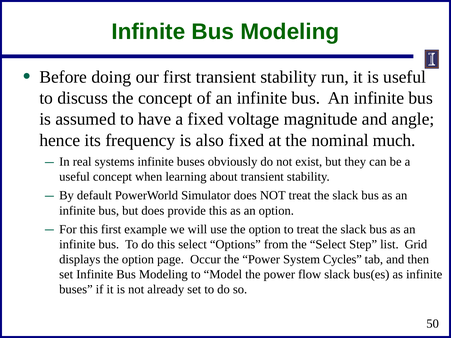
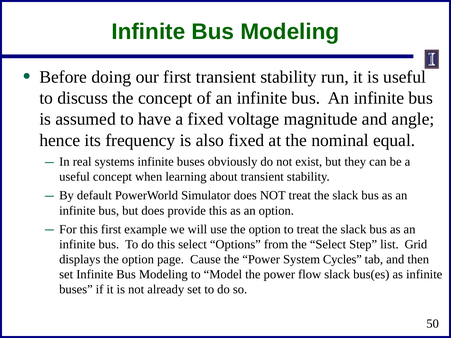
much: much -> equal (394, 140)
Occur: Occur -> Cause (205, 260)
